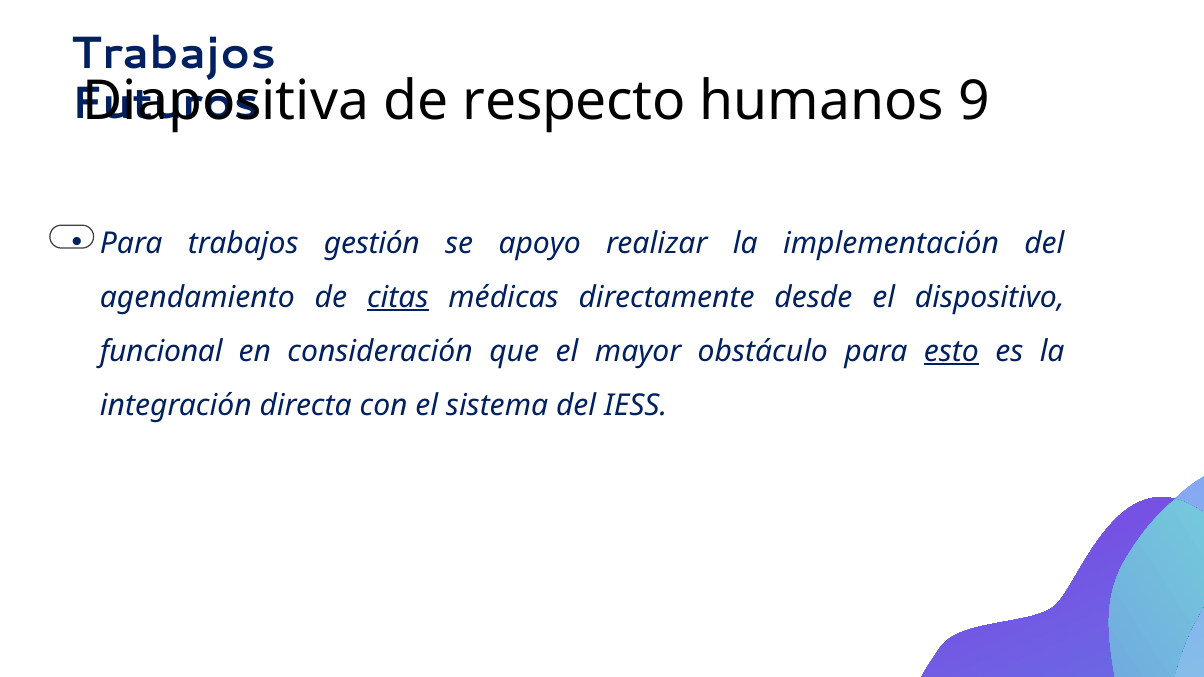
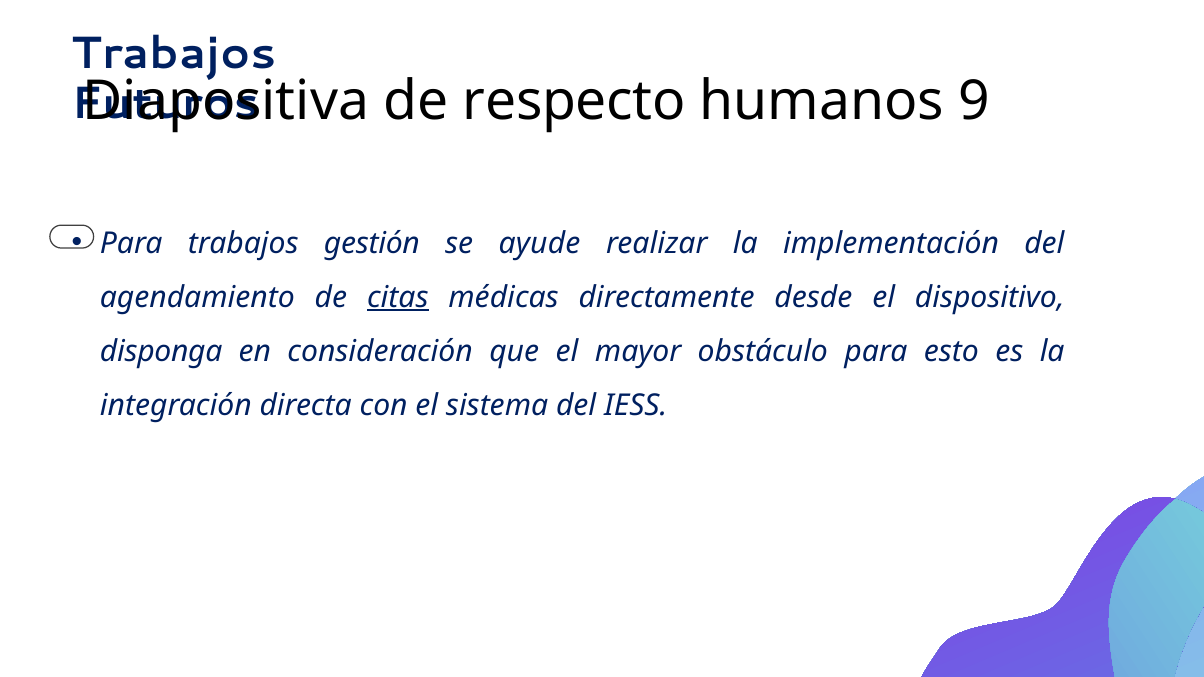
apoyo: apoyo -> ayude (540, 243)
funcional: funcional -> disponga (161, 352)
esto underline: present -> none (951, 352)
